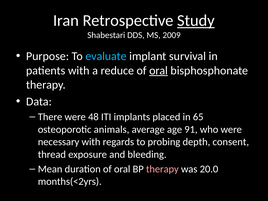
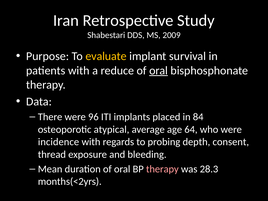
Study underline: present -> none (196, 21)
evaluate colour: light blue -> yellow (106, 56)
48: 48 -> 96 (93, 117)
65: 65 -> 84 (198, 117)
animals: animals -> atypical (112, 129)
91: 91 -> 64 (191, 129)
necessary: necessary -> incidence (59, 142)
20.0: 20.0 -> 28.3 (209, 169)
